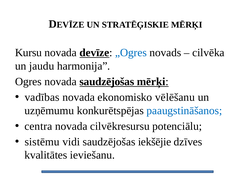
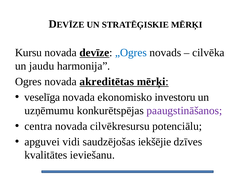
novada saudzējošas: saudzējošas -> akreditētas (107, 82)
vadības: vadības -> veselīga (42, 97)
vēlēšanu: vēlēšanu -> investoru (175, 97)
paaugstināšanos colour: blue -> purple (184, 111)
sistēmu: sistēmu -> apguvei (42, 142)
